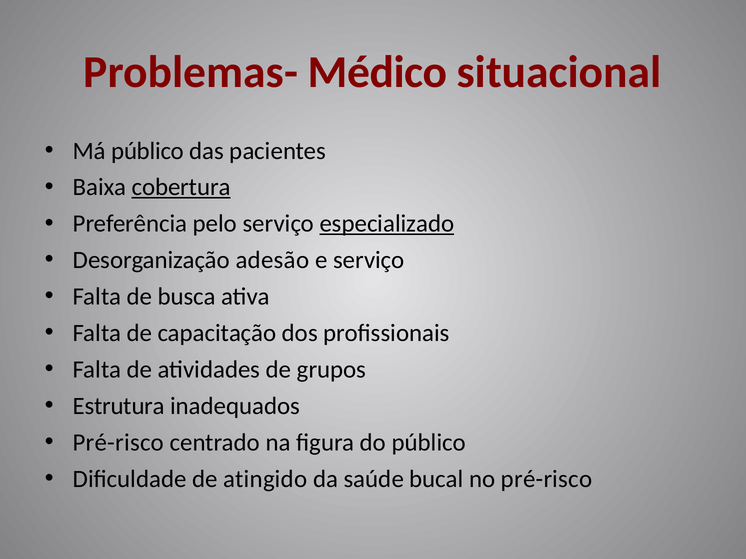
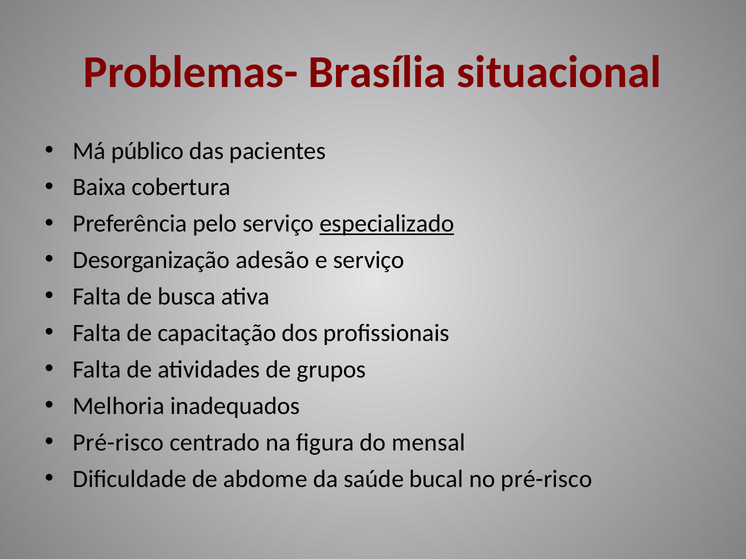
Médico: Médico -> Brasília (377, 72)
cobertura underline: present -> none (181, 187)
Estrutura: Estrutura -> Melhoria (119, 406)
do público: público -> mensal (429, 443)
atingido: atingido -> abdome (265, 479)
